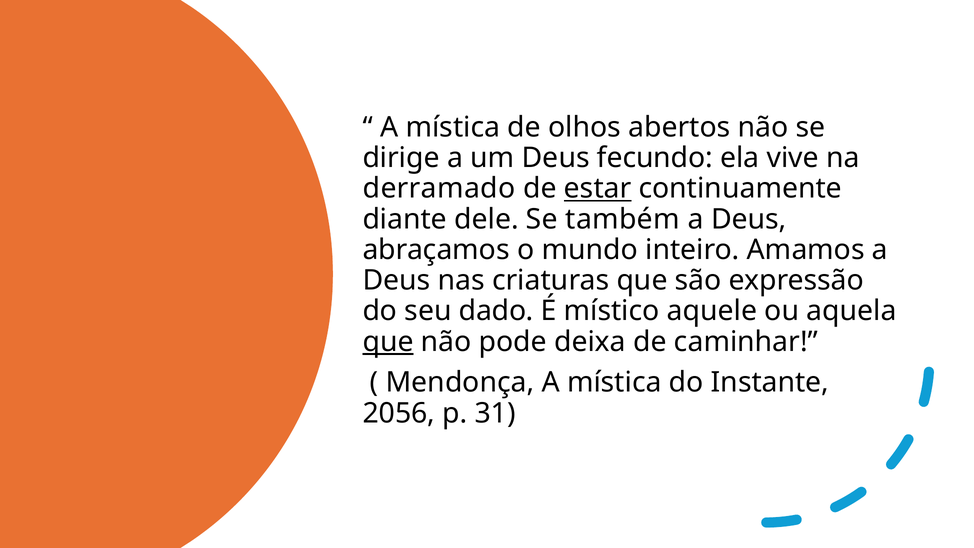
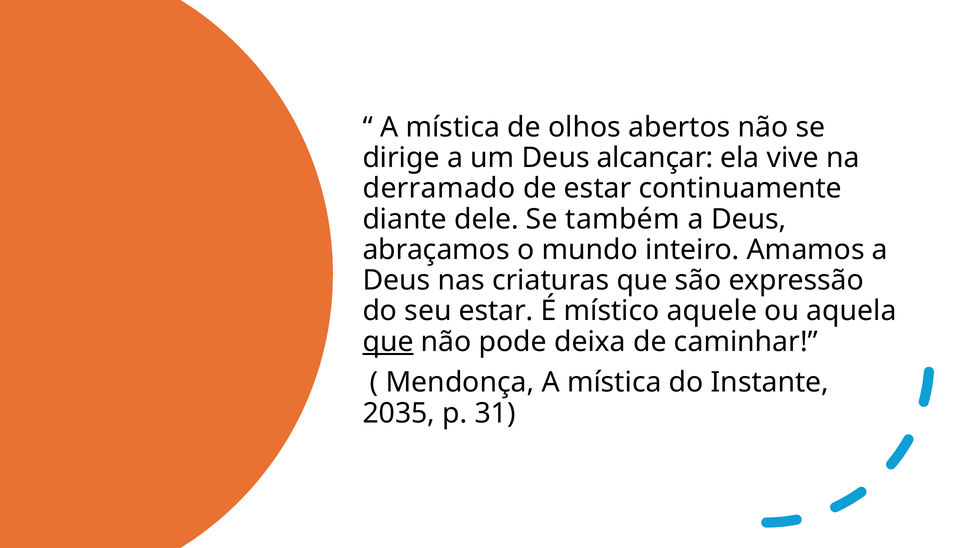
fecundo: fecundo -> alcançar (655, 158)
estar underline: present -> none (598, 189)
seu dado: dado -> estar (496, 311)
2056: 2056 -> 2035 (399, 413)
